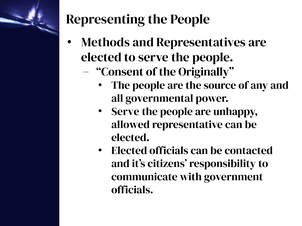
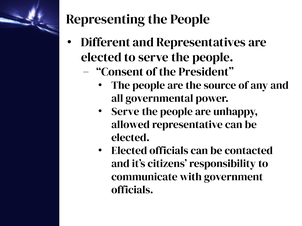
Methods: Methods -> Different (106, 42)
Originally: Originally -> President (206, 72)
